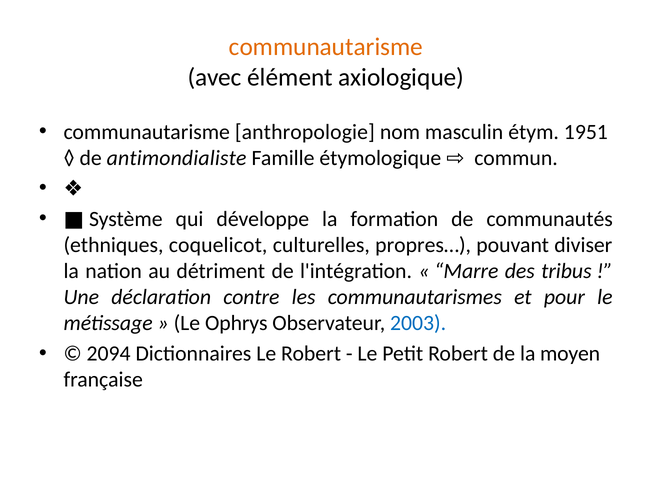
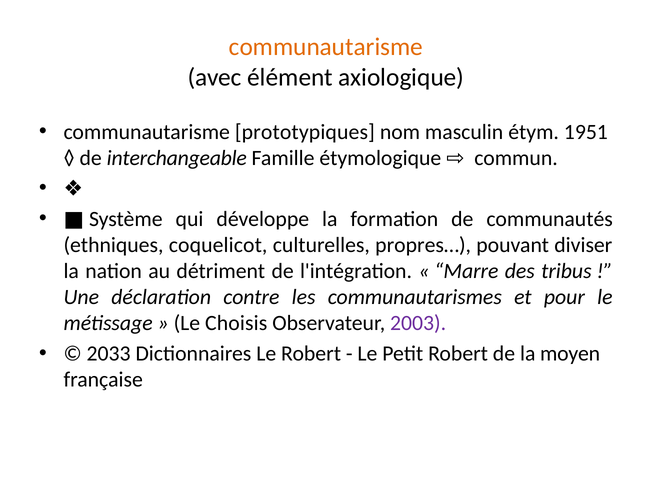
anthropologie: anthropologie -> prototypiques (305, 132)
antimondialiste: antimondialiste -> interchangeable (177, 158)
Ophrys: Ophrys -> Choisis (236, 323)
2003 colour: blue -> purple (418, 323)
2094: 2094 -> 2033 (109, 354)
